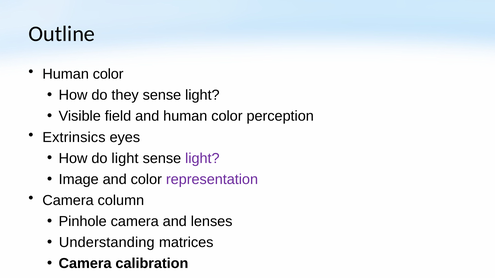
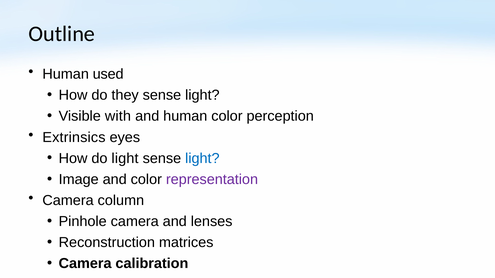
color: color -> used (108, 74)
field: field -> with (118, 116)
light colour: purple -> blue (202, 159)
Understanding: Understanding -> Reconstruction (107, 243)
